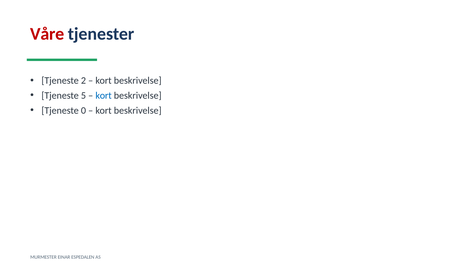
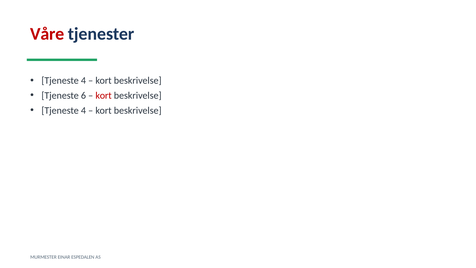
2: 2 -> 4 (83, 81)
5: 5 -> 6 (83, 96)
kort colour: blue -> red (104, 96)
0: 0 -> 4 (83, 110)
